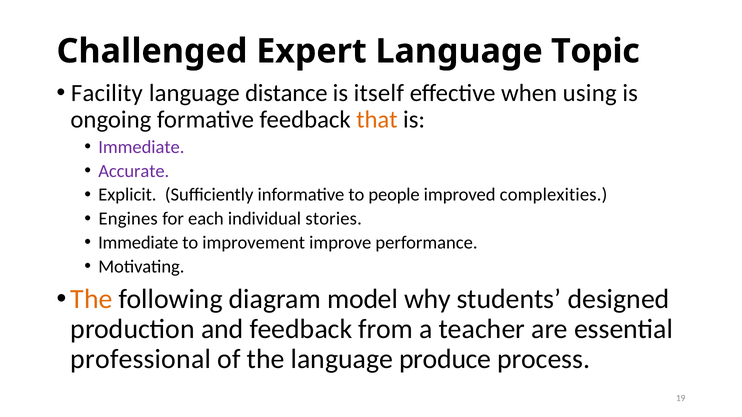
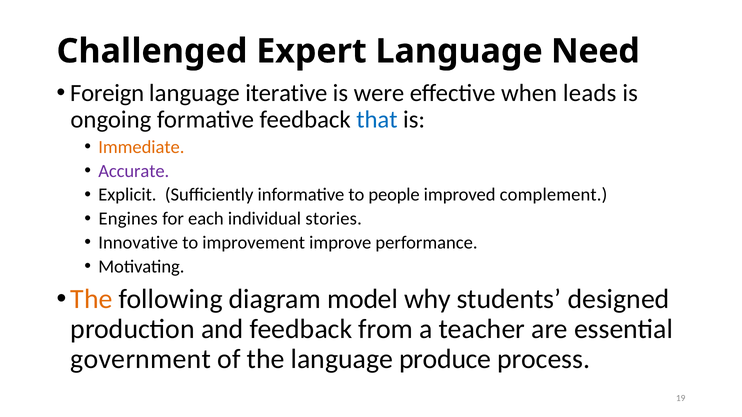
Topic: Topic -> Need (595, 51)
Facility: Facility -> Foreign (107, 93)
distance: distance -> iterative (286, 93)
itself: itself -> were (379, 93)
using: using -> leads (590, 93)
that colour: orange -> blue (377, 120)
Immediate colour: purple -> orange (141, 147)
complexities: complexities -> complement (554, 195)
Immediate: Immediate -> Innovative (138, 243)
professional: professional -> government (141, 359)
